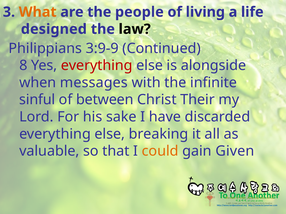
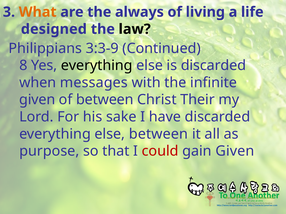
people: people -> always (139, 12)
3:9-9: 3:9-9 -> 3:3-9 (102, 48)
everything colour: red -> black (97, 66)
is alongside: alongside -> discarded (213, 66)
sinful: sinful -> given (37, 100)
else breaking: breaking -> between (158, 134)
valuable: valuable -> purpose (49, 151)
could colour: orange -> red (160, 151)
